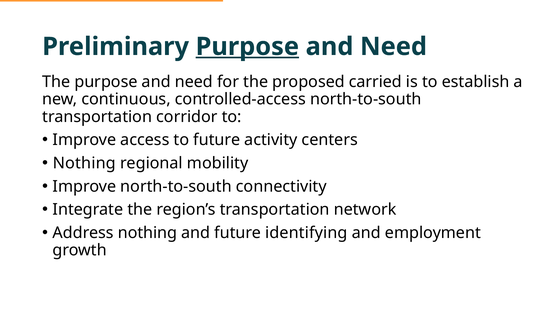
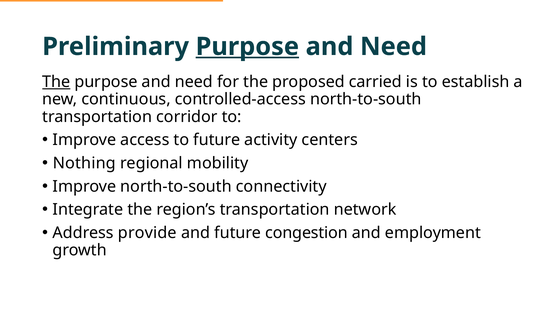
The underline: none -> present (56, 82)
Address nothing: nothing -> provide (147, 233)
identifying: identifying -> congestion (307, 233)
